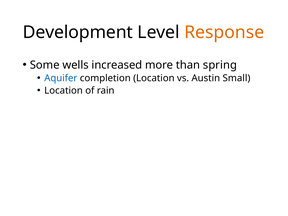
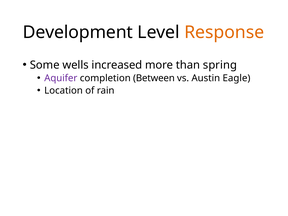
Aquifer colour: blue -> purple (61, 78)
completion Location: Location -> Between (154, 78)
Small: Small -> Eagle (236, 78)
